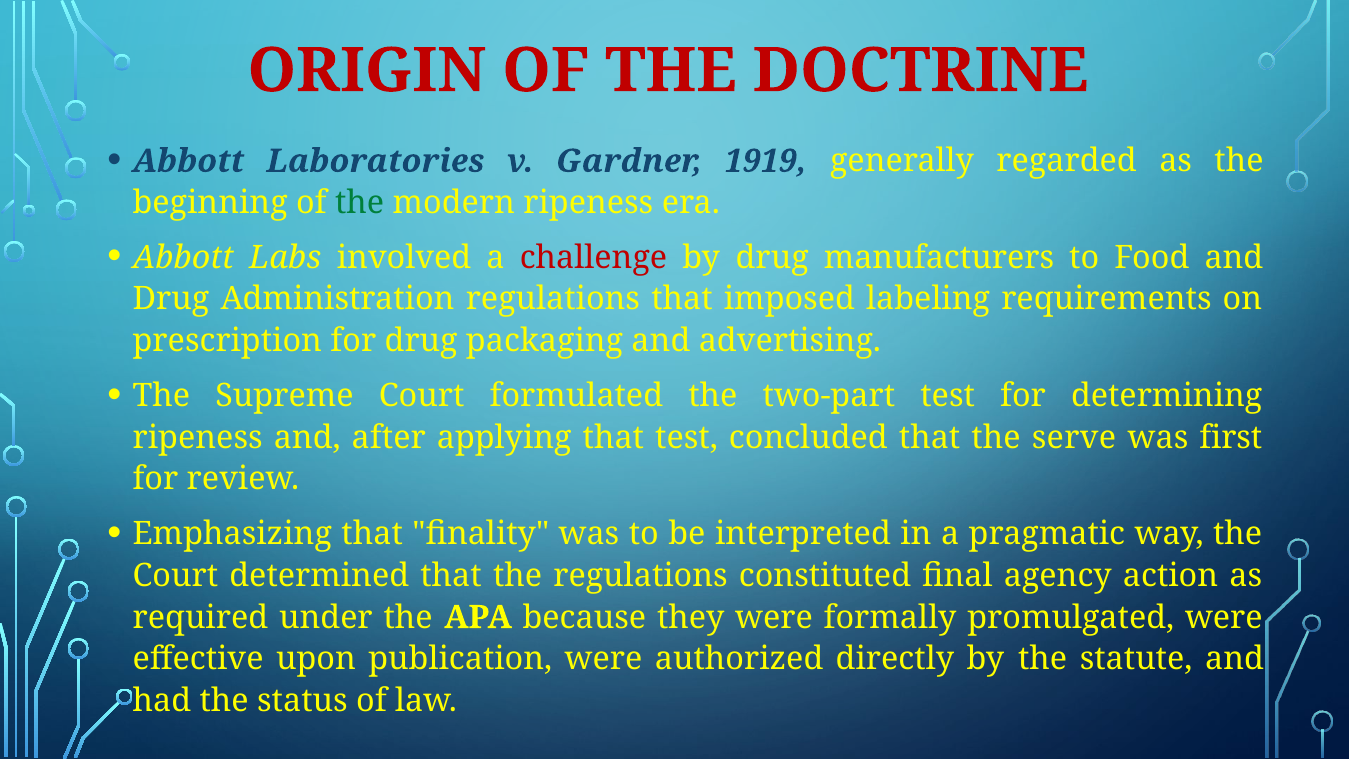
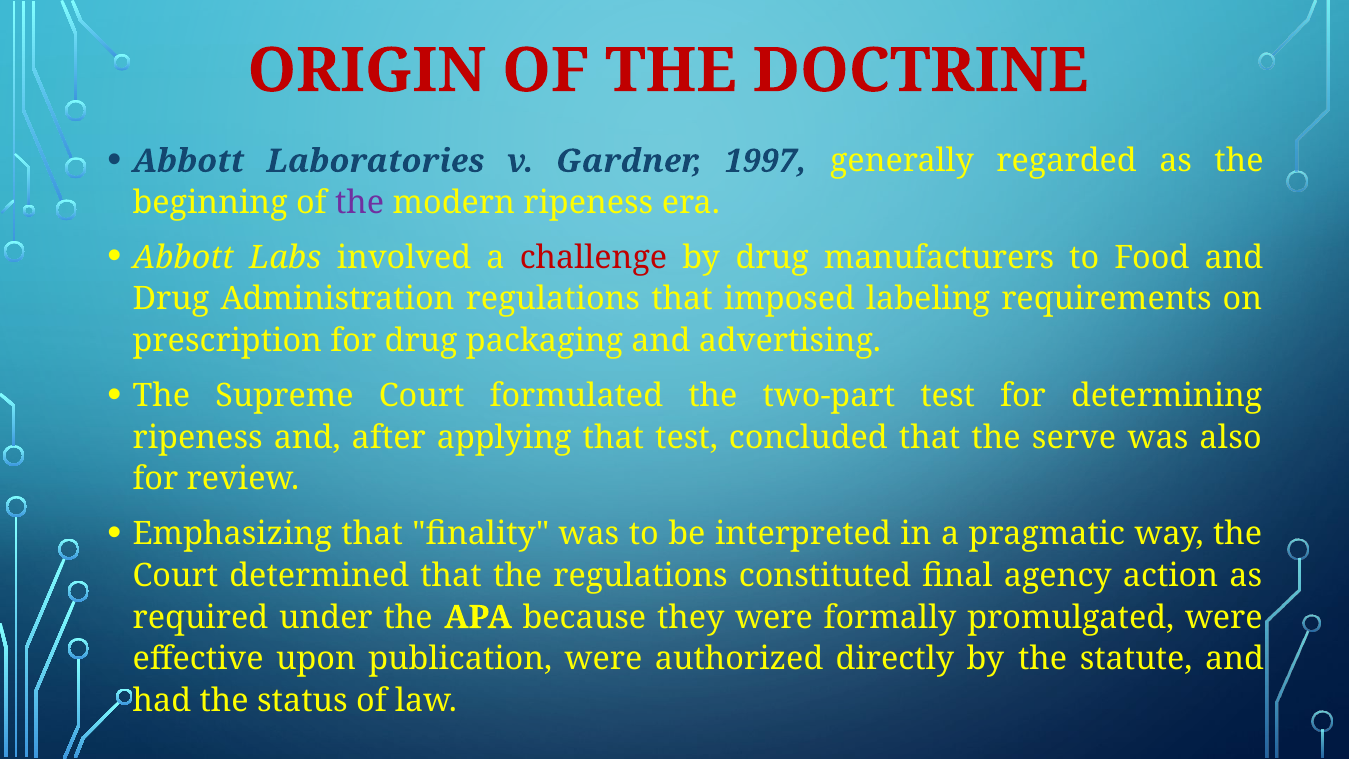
1919: 1919 -> 1997 (765, 161)
the colour: green -> purple (360, 203)
first: first -> also (1231, 437)
